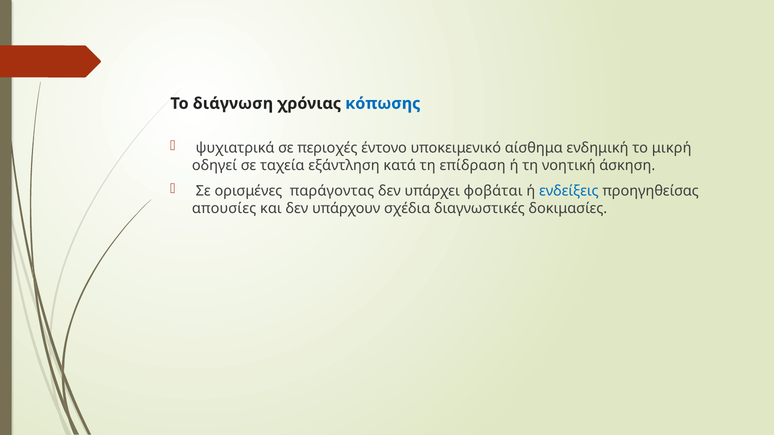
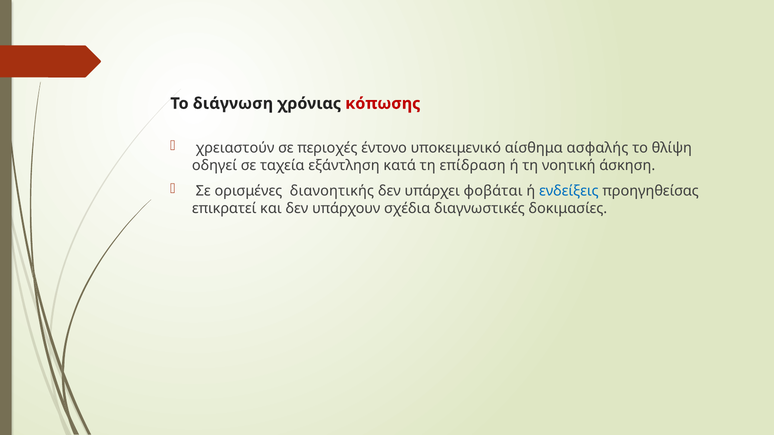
κόπωσης colour: blue -> red (383, 104)
ψυχιατρικά: ψυχιατρικά -> χρειαστούν (235, 148)
ενδημική: ενδημική -> ασφαλής (597, 148)
μικρή: μικρή -> θλίψη (672, 148)
παράγοντας: παράγοντας -> διανοητικής (332, 191)
απουσίες: απουσίες -> επικρατεί (224, 208)
